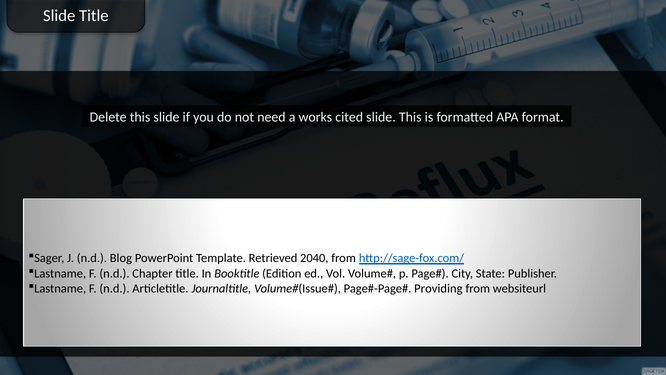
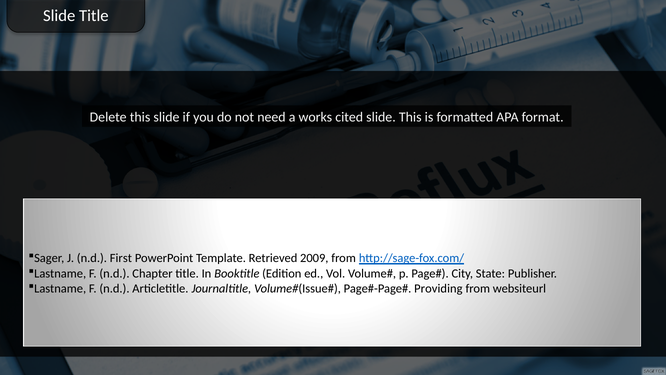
Blog: Blog -> First (121, 258)
2040: 2040 -> 2009 (314, 258)
